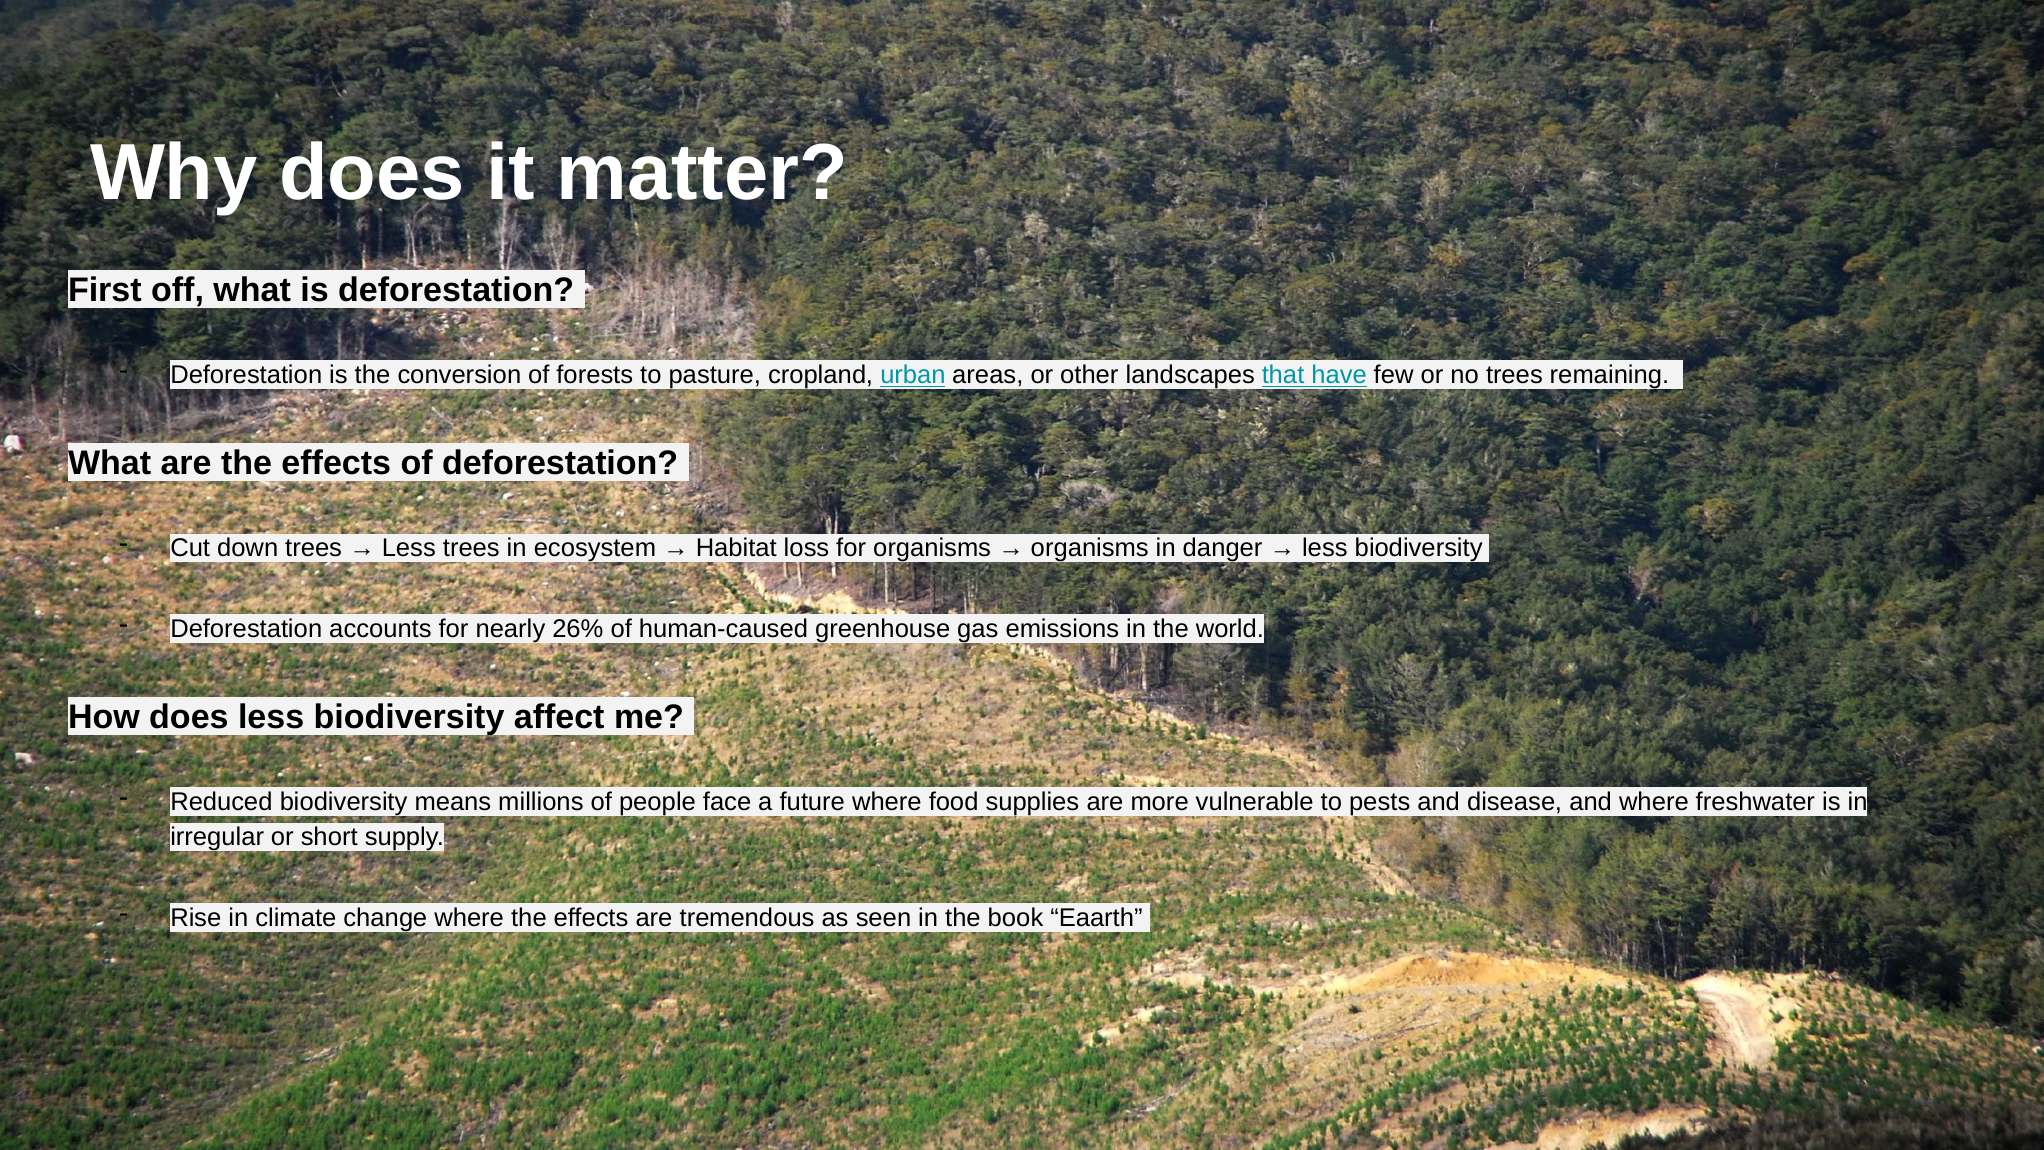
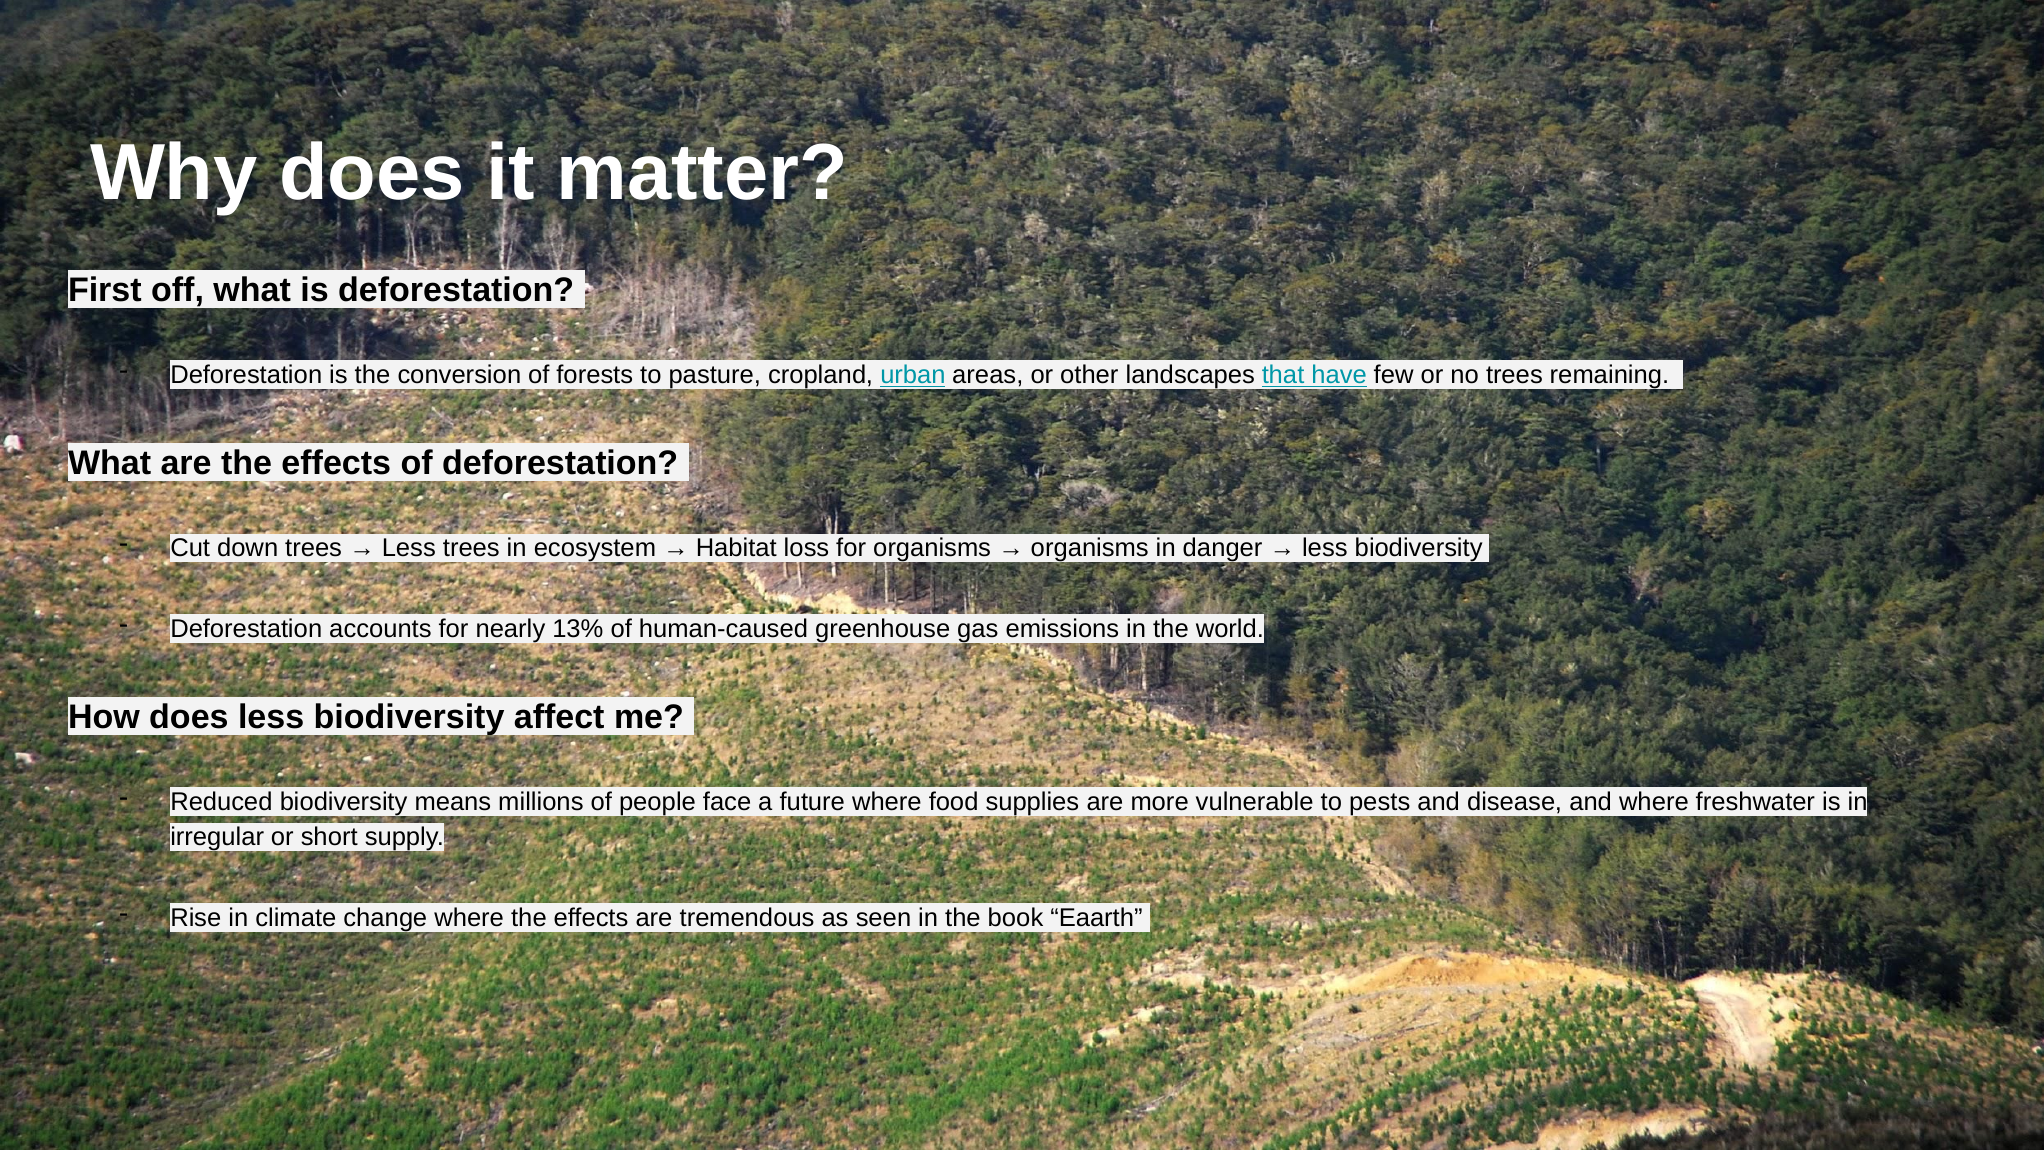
26%: 26% -> 13% (578, 629)
